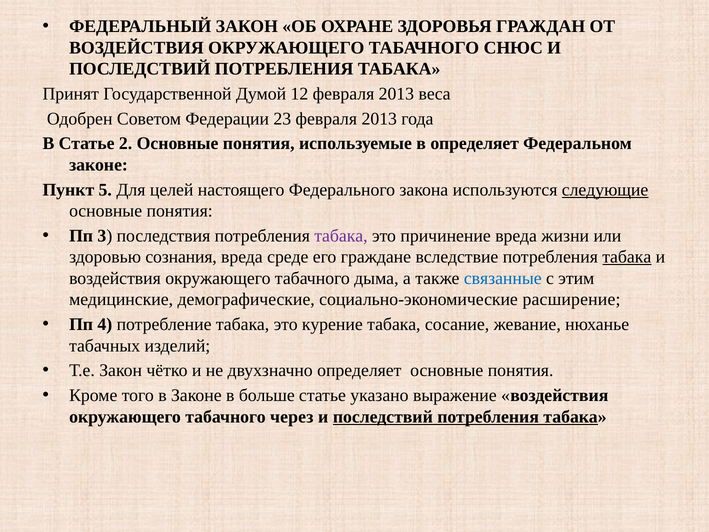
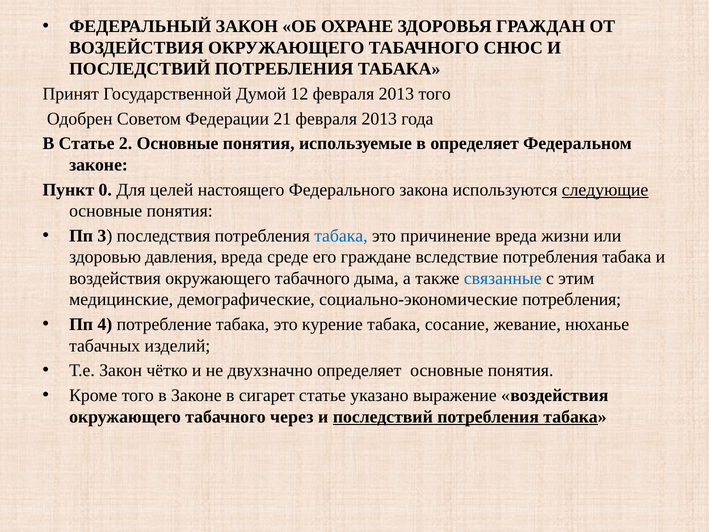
2013 веса: веса -> того (435, 94)
23: 23 -> 21 (282, 119)
5: 5 -> 0 (105, 190)
табака colour: purple -> blue (341, 236)
сознания: сознания -> давления (181, 257)
табака underline: present -> none (627, 257)
социально-экономические расширение: расширение -> потребления (572, 299)
больше: больше -> сигарет (267, 395)
